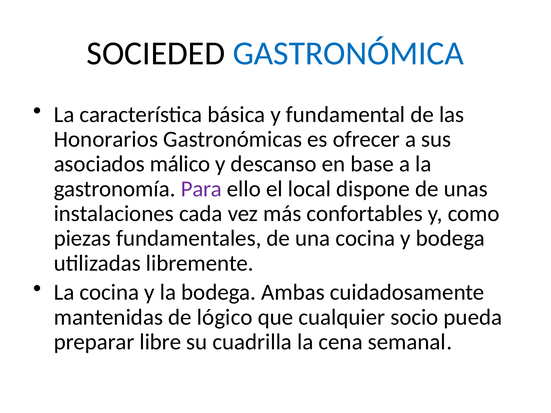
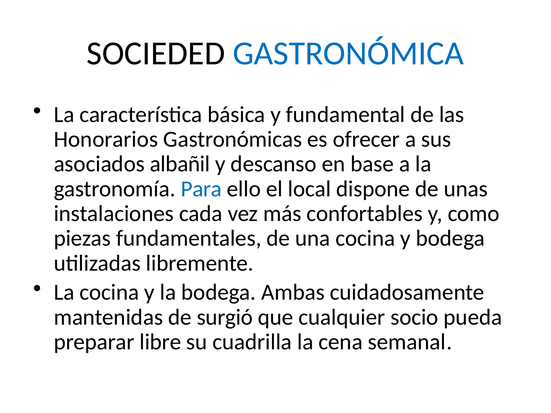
málico: málico -> albañil (180, 164)
Para colour: purple -> blue (201, 189)
lógico: lógico -> surgió (225, 317)
